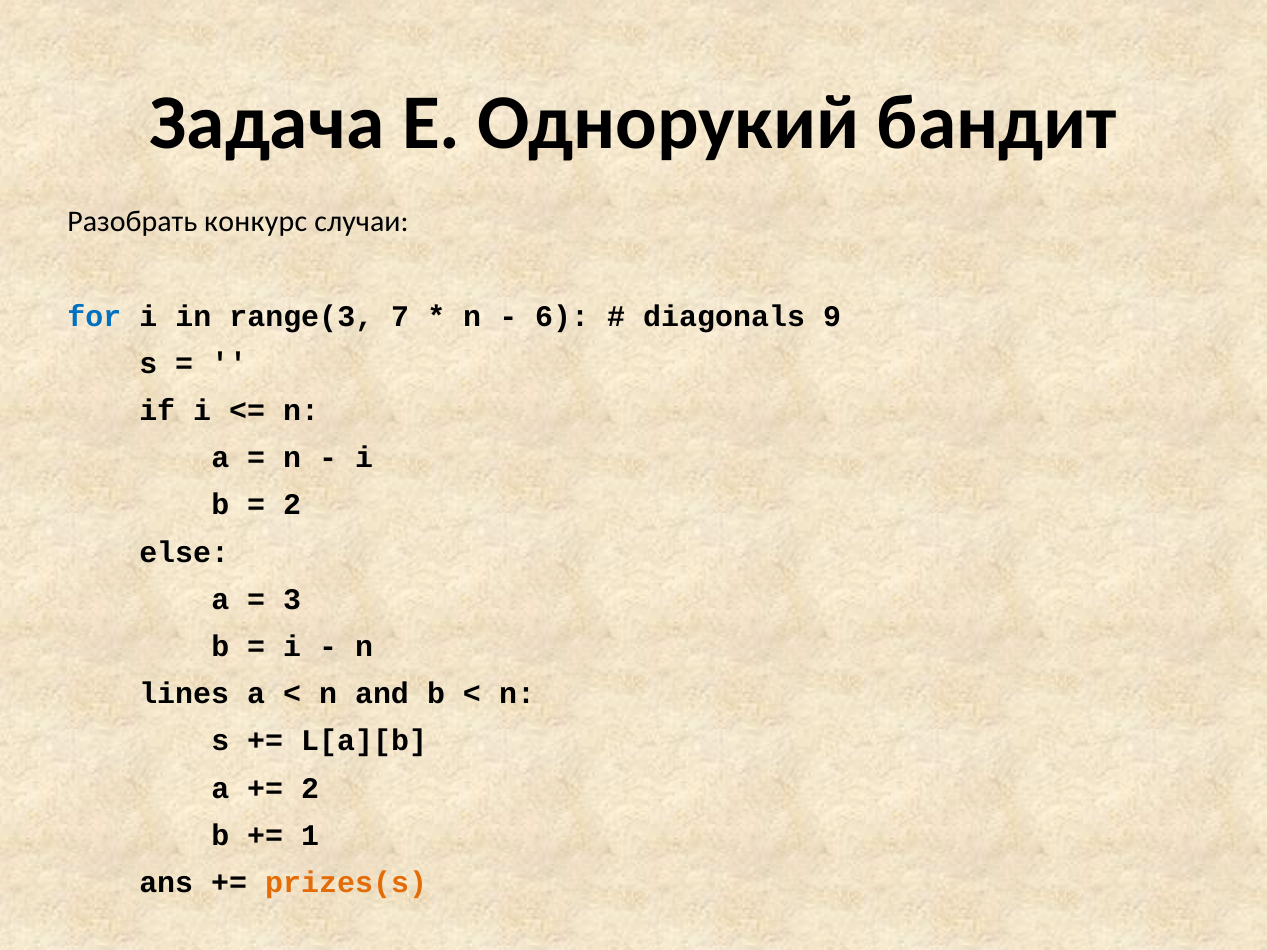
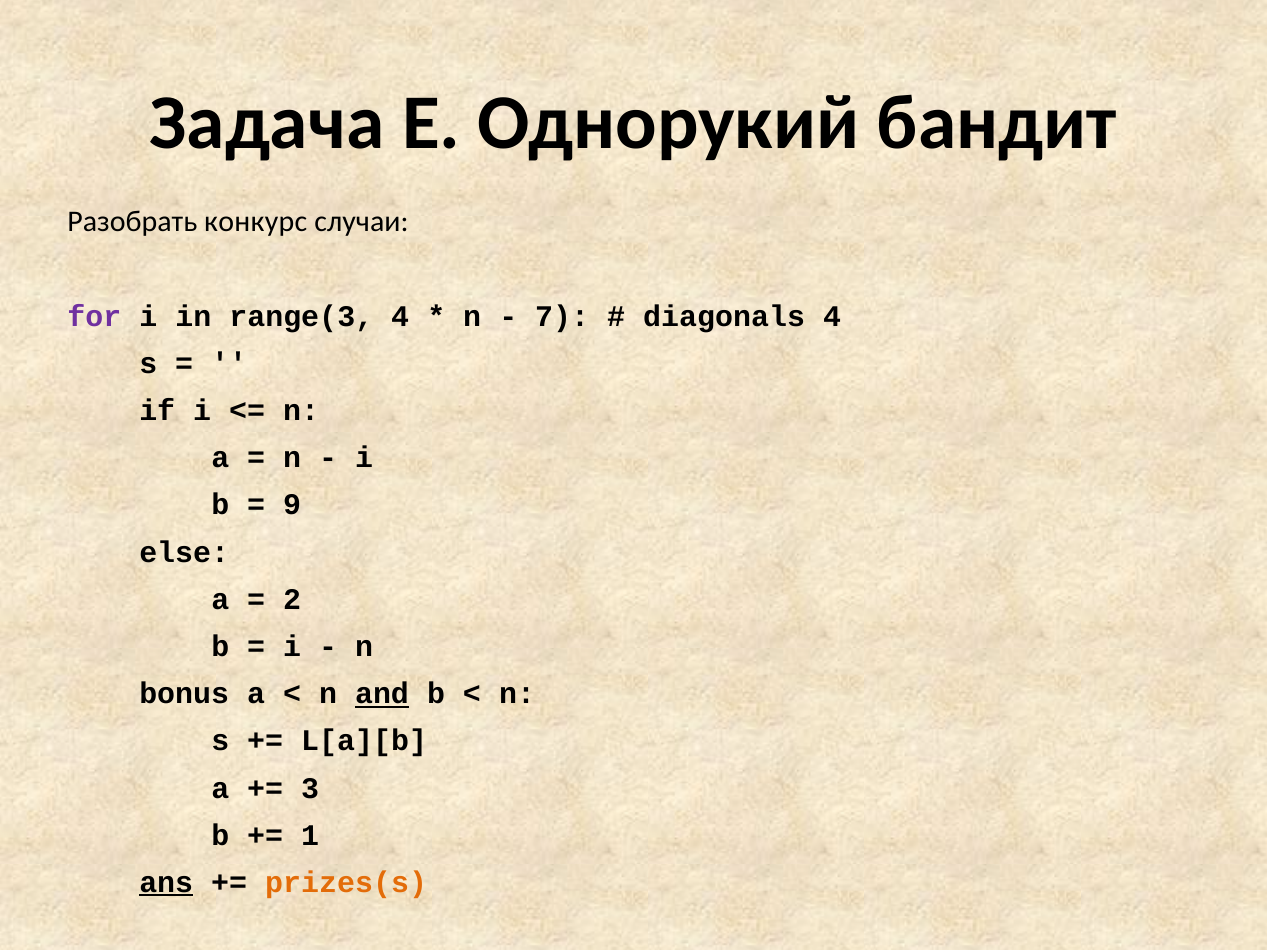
for colour: blue -> purple (94, 317)
range(3 7: 7 -> 4 (400, 317)
6: 6 -> 7 (562, 317)
diagonals 9: 9 -> 4 (832, 317)
2: 2 -> 9 (292, 505)
3: 3 -> 2 (292, 600)
lines: lines -> bonus (184, 694)
and underline: none -> present (382, 694)
2: 2 -> 3 (310, 788)
ans underline: none -> present (166, 883)
